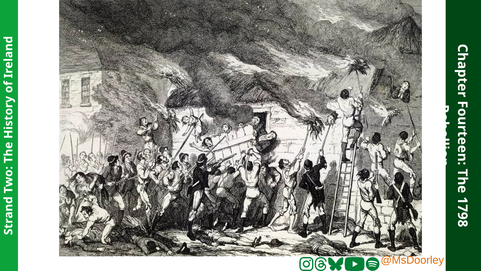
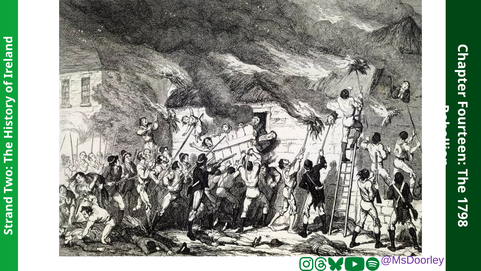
@MsDoorley colour: orange -> purple (412, 260)
